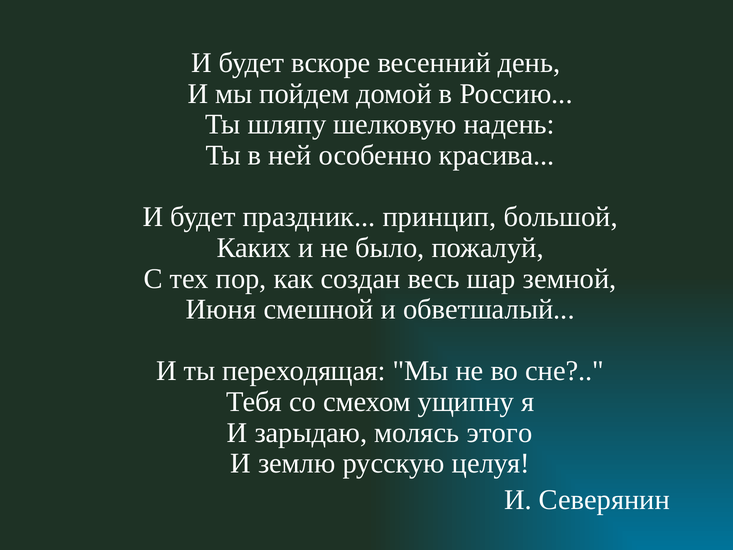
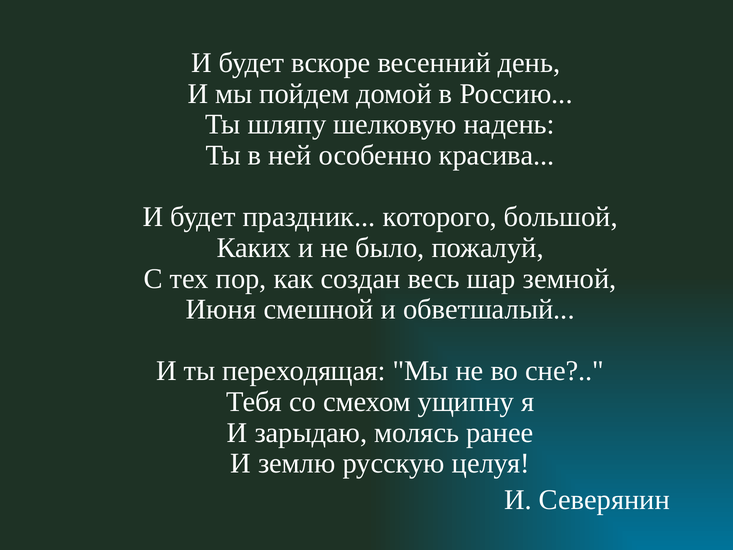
принцип: принцип -> которого (440, 217)
этого: этого -> ранее (500, 432)
